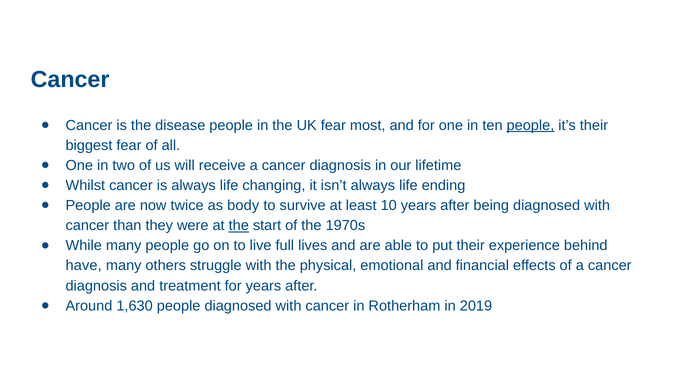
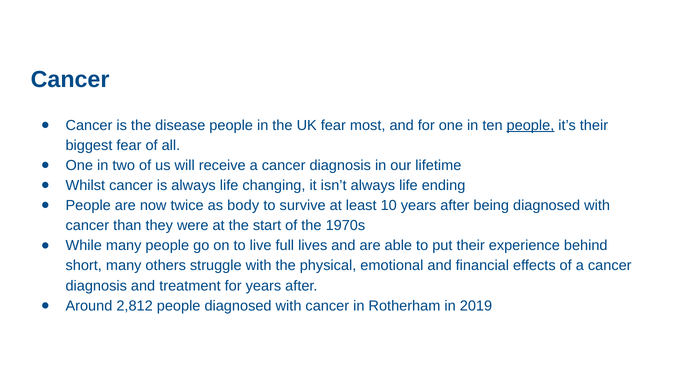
the underline: present -> none (239, 226)
have: have -> short (84, 266)
1,630: 1,630 -> 2,812 (135, 306)
